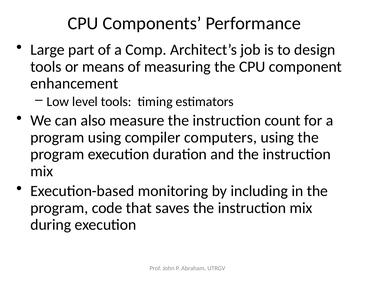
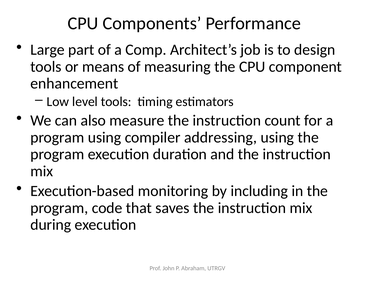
computers: computers -> addressing (221, 138)
